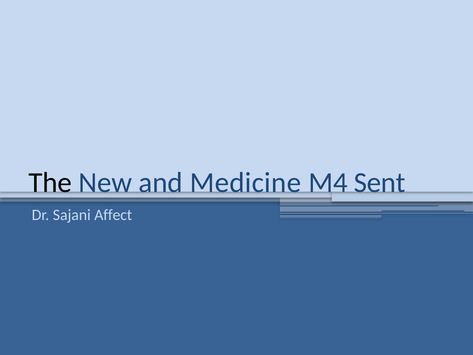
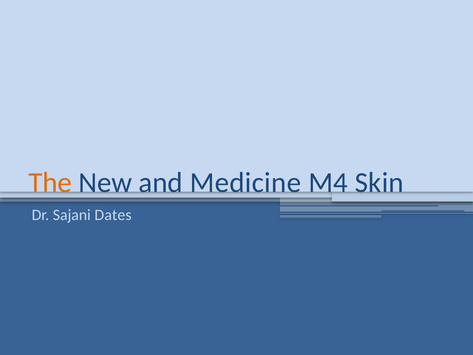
The colour: black -> orange (50, 183)
Sent: Sent -> Skin (379, 183)
Affect: Affect -> Dates (113, 215)
